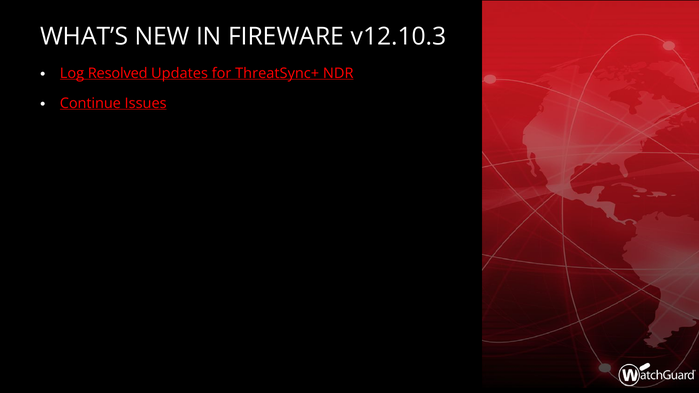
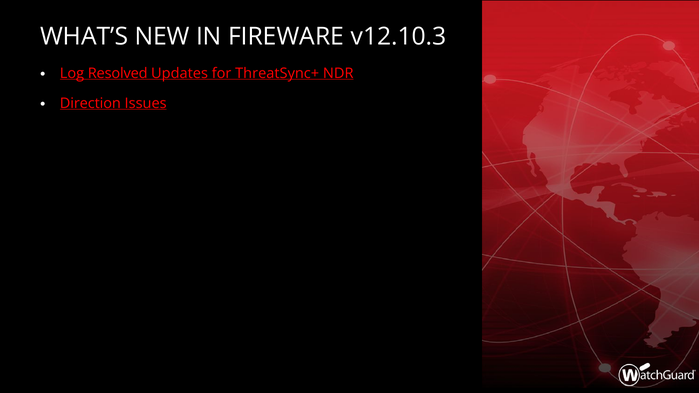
Continue: Continue -> Direction (90, 104)
